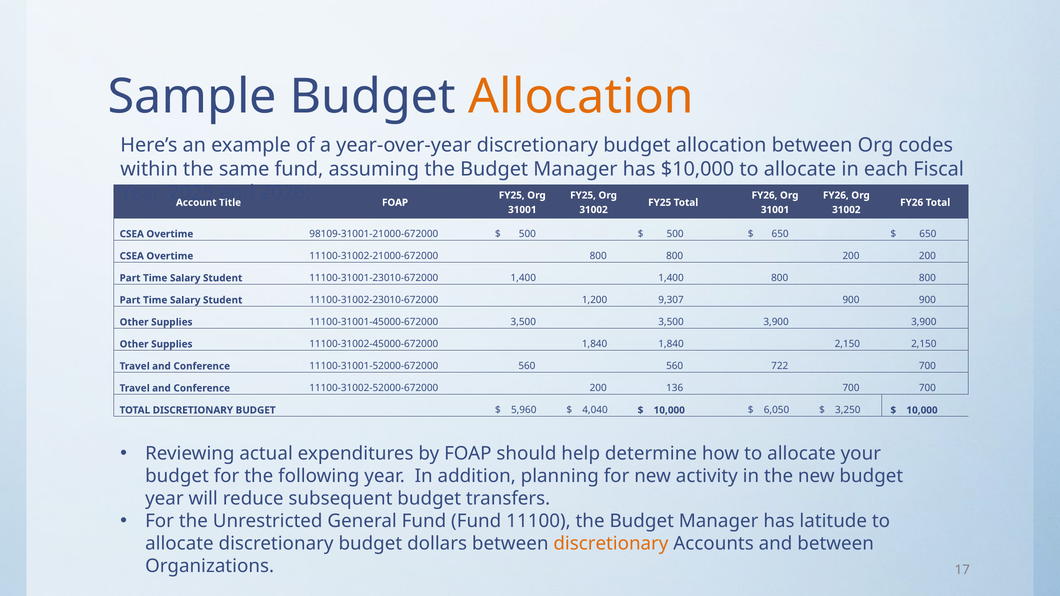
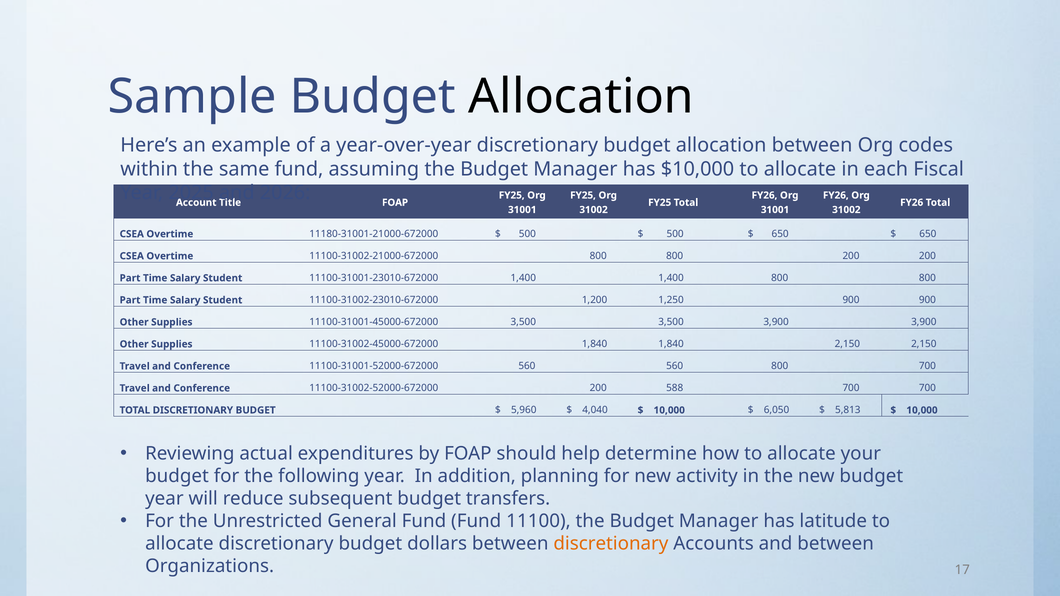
Allocation colour: orange -> black (581, 97)
98109-31001-21000-672000: 98109-31001-21000-672000 -> 11180-31001-21000-672000 (374, 234)
9,307: 9,307 -> 1,250 (671, 300)
560 722: 722 -> 800 (780, 366)
136: 136 -> 588 (675, 388)
3,250: 3,250 -> 5,813 (848, 410)
